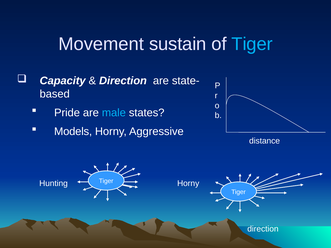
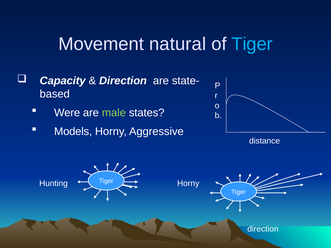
sustain: sustain -> natural (178, 44)
Pride: Pride -> Were (67, 113)
male colour: light blue -> light green (114, 113)
